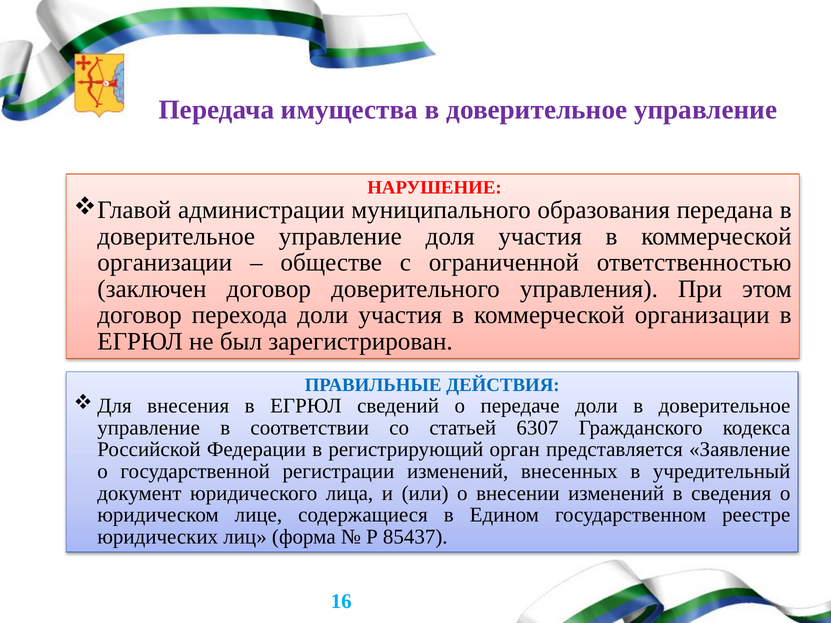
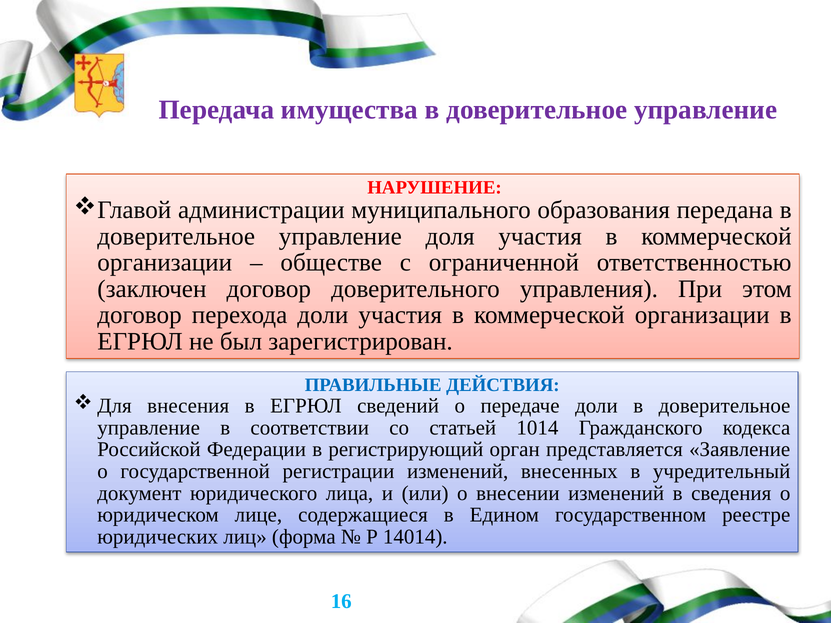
6307: 6307 -> 1014 (537, 428)
85437: 85437 -> 14014 (415, 537)
